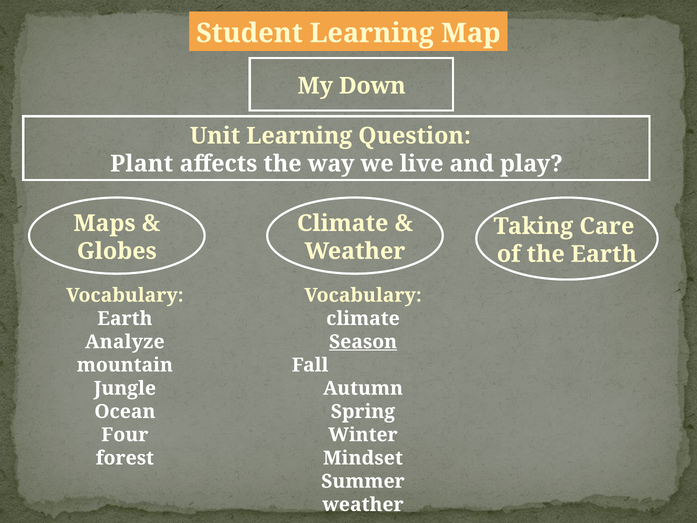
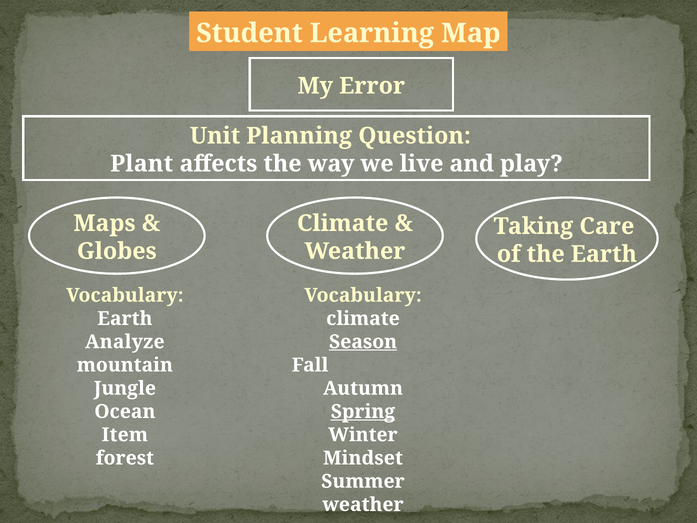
Down: Down -> Error (372, 86)
Unit Learning: Learning -> Planning (299, 136)
Spring underline: none -> present (363, 411)
Four: Four -> Item (125, 435)
